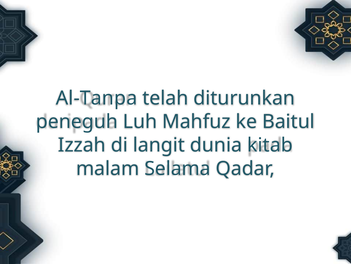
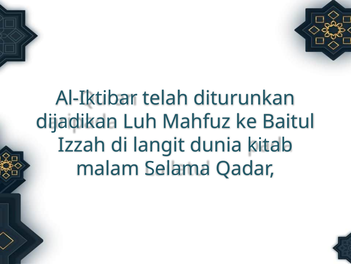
Al-Tanpa: Al-Tanpa -> Al-Iktibar (97, 98)
peneguh: peneguh -> dijadikan (77, 121)
